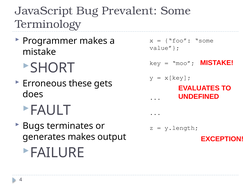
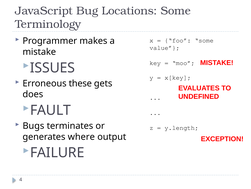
Prevalent: Prevalent -> Locations (129, 11)
SHORT: SHORT -> ISSUES (52, 68)
generates makes: makes -> where (81, 136)
